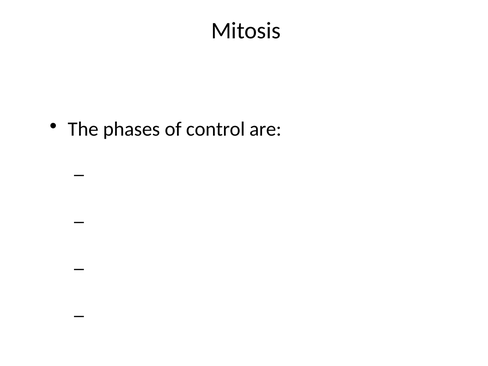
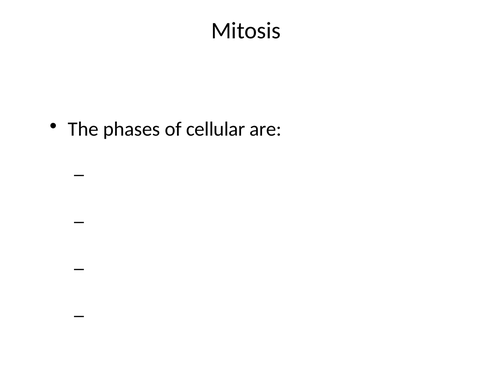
control: control -> cellular (216, 129)
